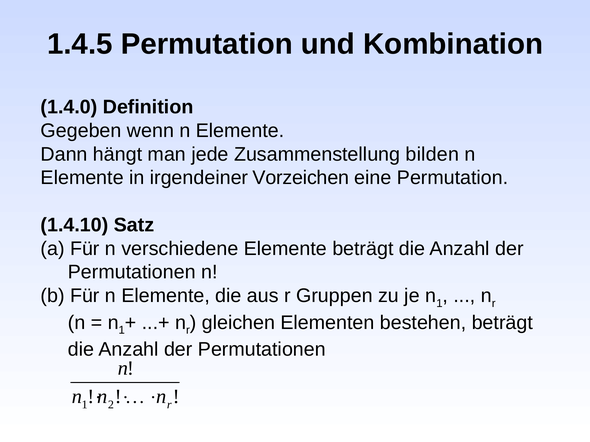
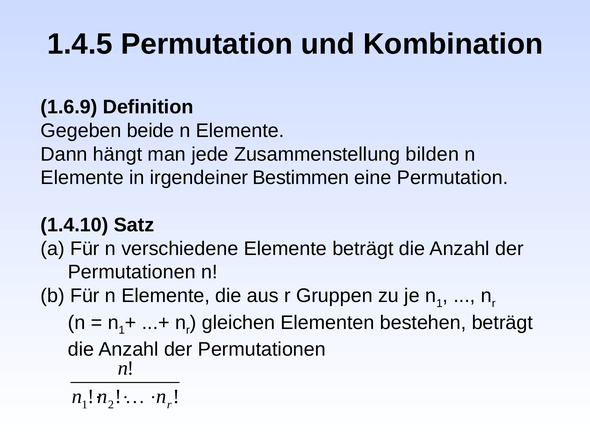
1.4.0: 1.4.0 -> 1.6.9 (69, 107)
wenn: wenn -> beide (151, 131)
Vorzeichen: Vorzeichen -> Bestimmen (301, 178)
